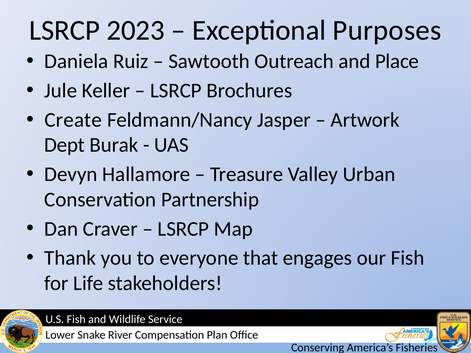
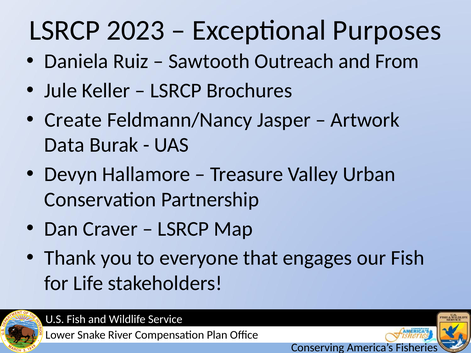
Place: Place -> From (397, 61)
Dept: Dept -> Data (64, 145)
